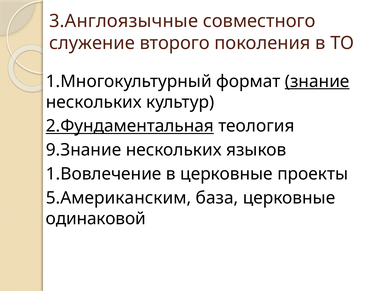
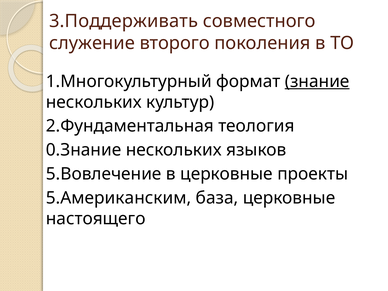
3.Англоязычные: 3.Англоязычные -> 3.Поддерживать (124, 21)
2.Фундаментальная underline: present -> none (130, 126)
9.Знание: 9.Знание -> 0.Знание (84, 150)
1.Вовлечение: 1.Вовлечение -> 5.Вовлечение (104, 174)
одинаковой: одинаковой -> настоящего (96, 219)
